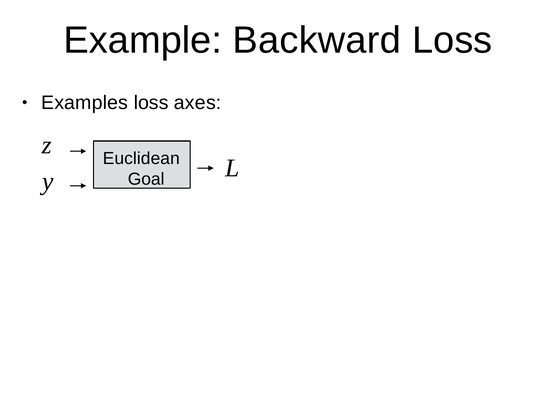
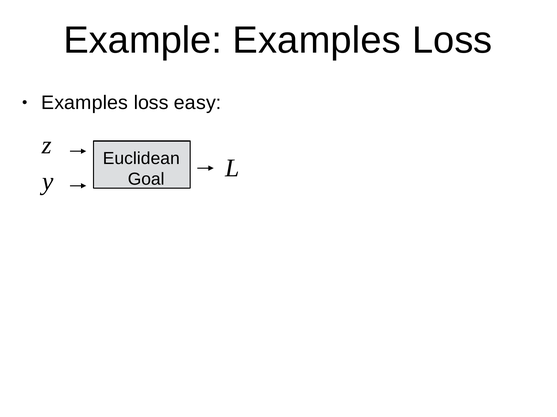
Example Backward: Backward -> Examples (317, 40)
axes: axes -> easy (198, 103)
